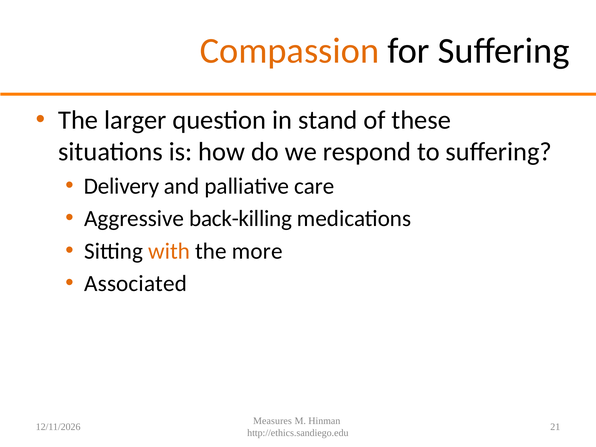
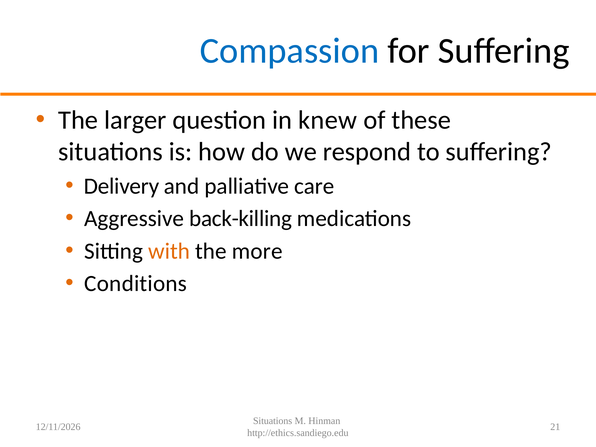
Compassion colour: orange -> blue (290, 51)
stand: stand -> knew (328, 120)
Associated: Associated -> Conditions (136, 284)
Measures: Measures -> Situations (273, 421)
